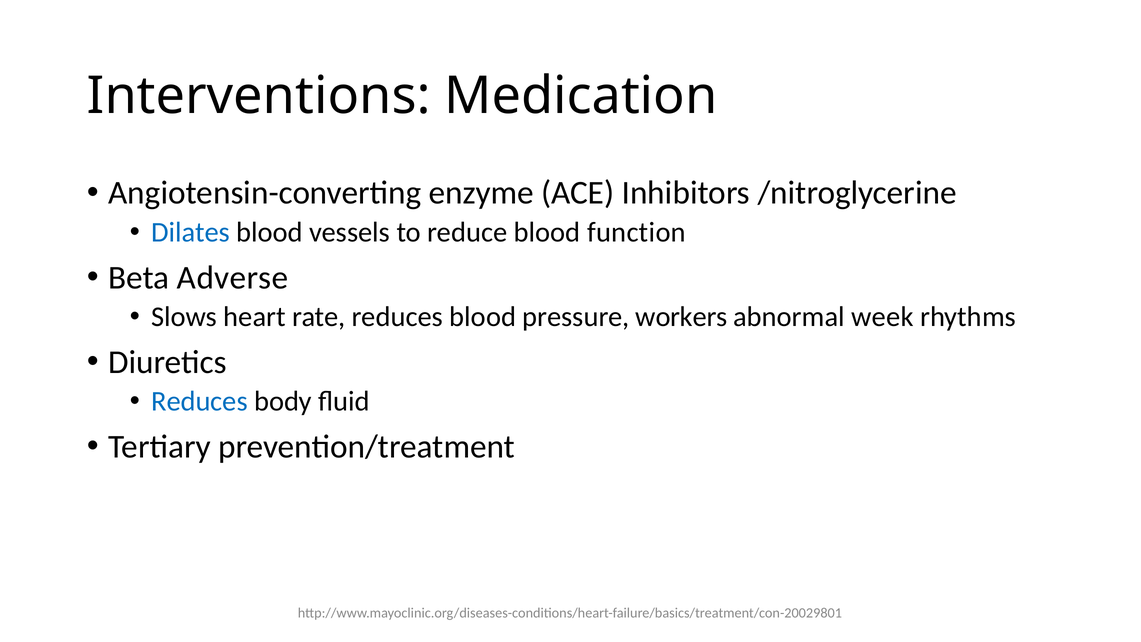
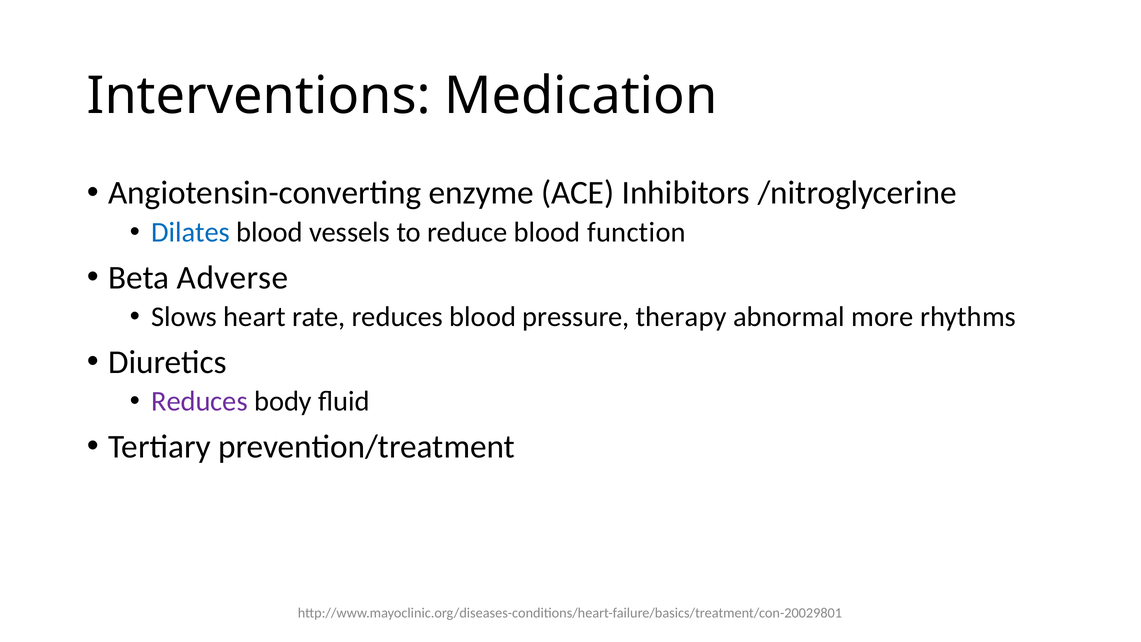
workers: workers -> therapy (681, 317)
week: week -> more (882, 317)
Reduces colour: blue -> purple (199, 401)
